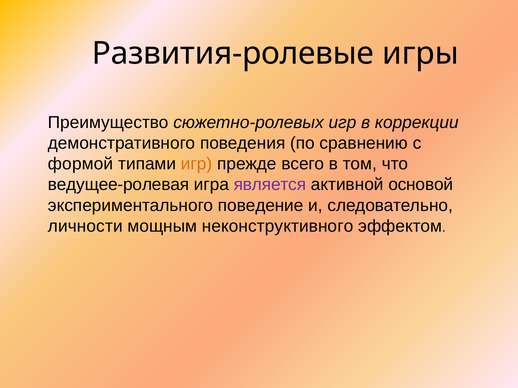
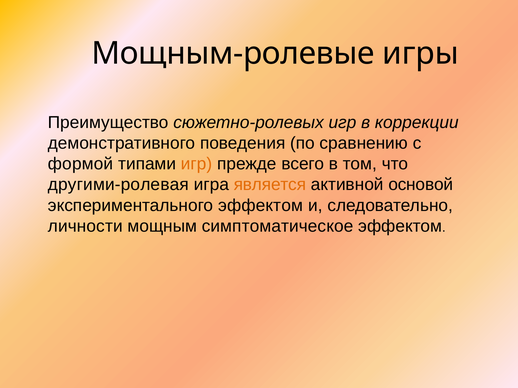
Развития-ролевые: Развития-ролевые -> Мощным-ролевые (233, 53)
ведущее-ролевая: ведущее-ролевая -> другими-ролевая (118, 185)
является colour: purple -> orange (270, 185)
экспериментального поведение: поведение -> эффектом (261, 206)
неконструктивного: неконструктивного -> симптоматическое (278, 226)
